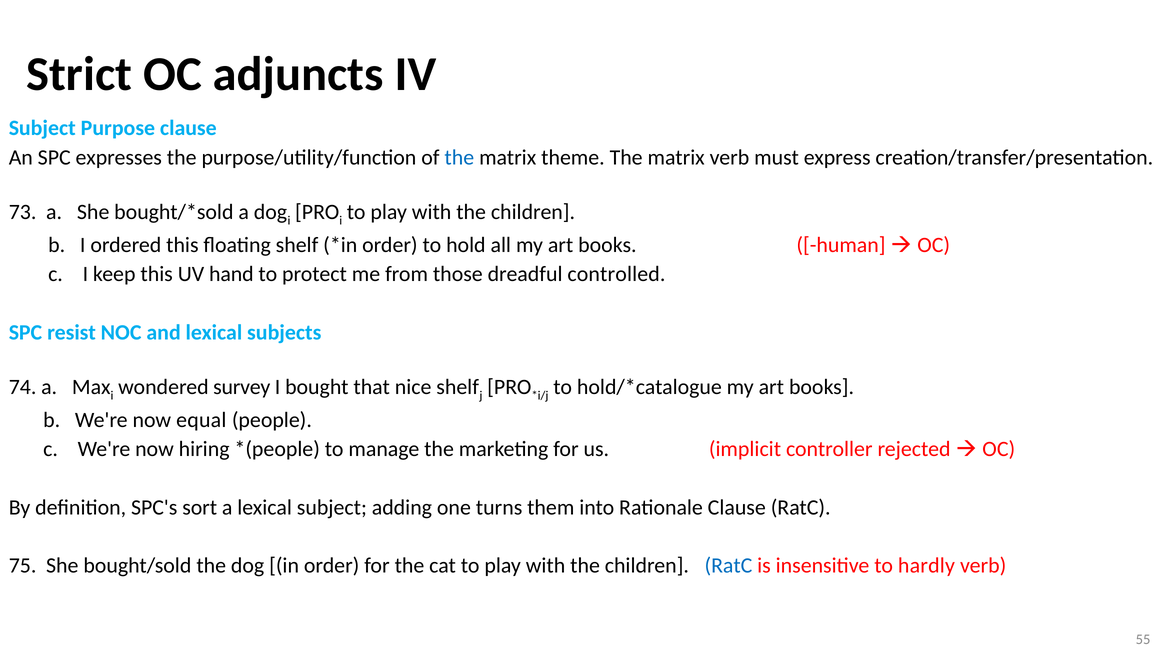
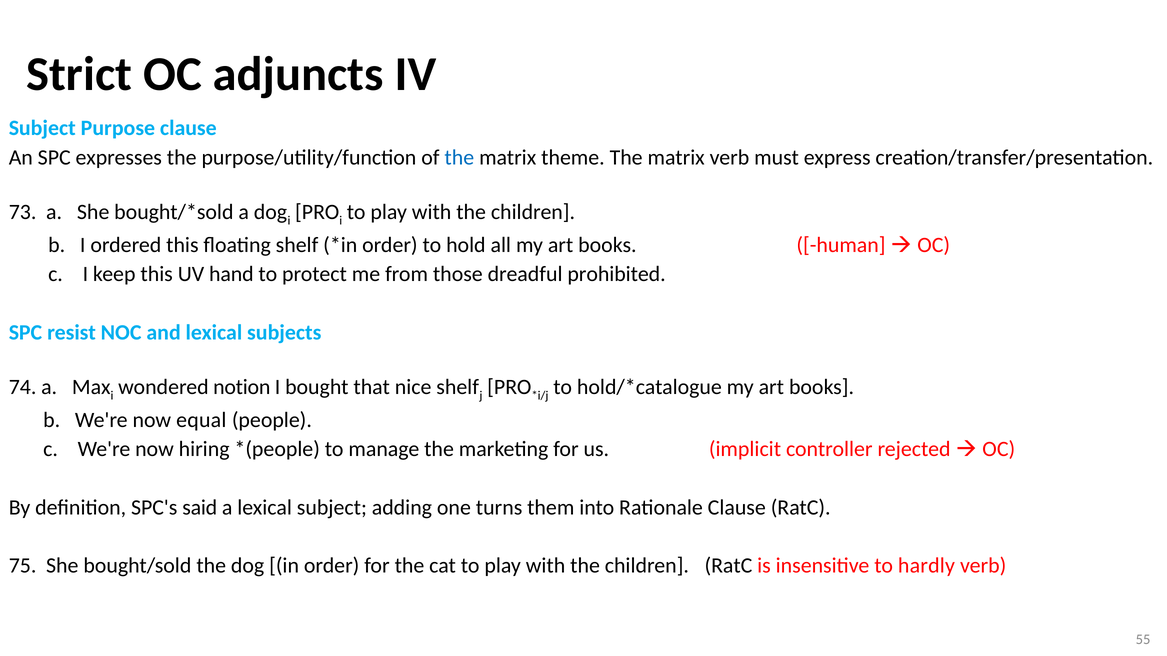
controlled: controlled -> prohibited (617, 274)
survey: survey -> notion (242, 387)
sort: sort -> said (200, 508)
RatC colour: blue -> black (728, 566)
